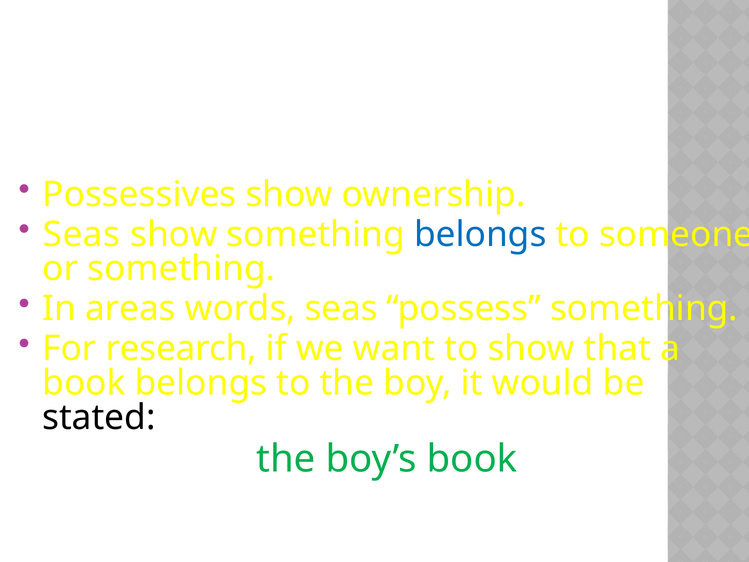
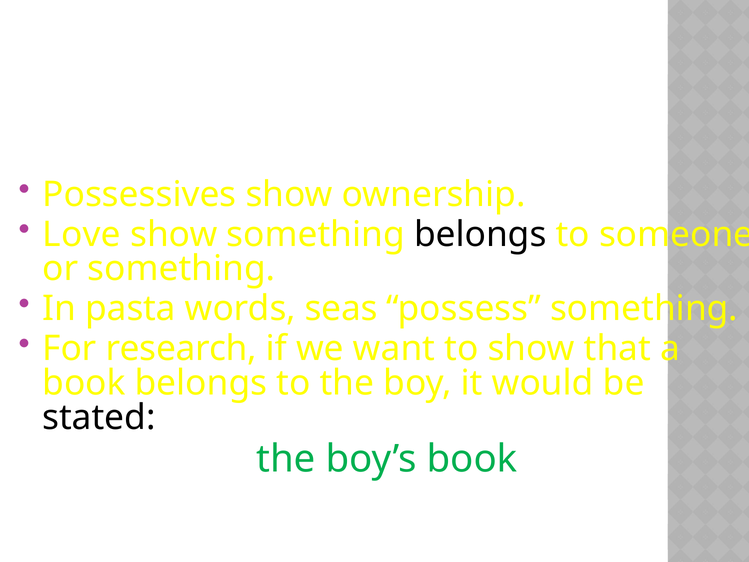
Seas: Seas -> Love (82, 234)
belongs colour: blue -> black (480, 234)
areas: areas -> pasta (131, 309)
